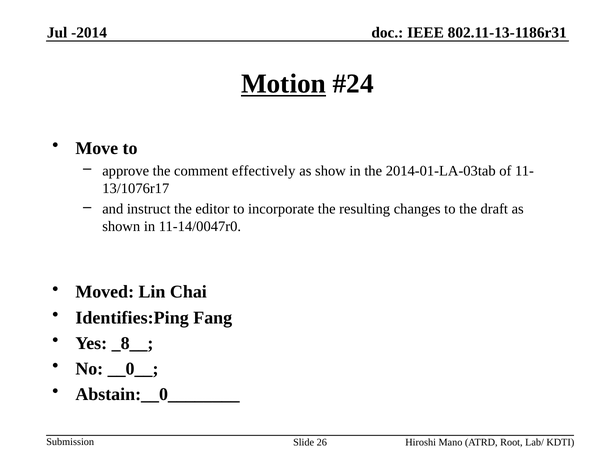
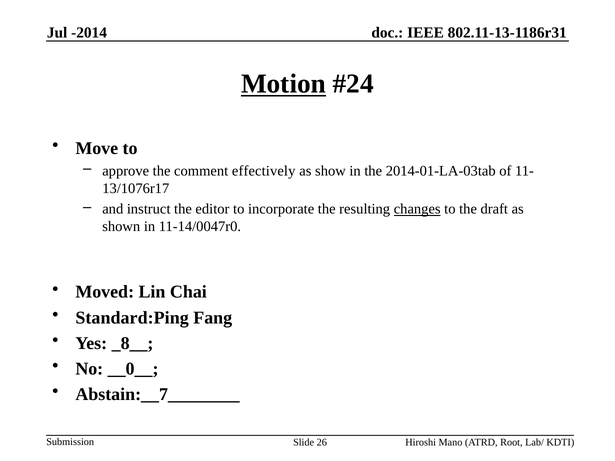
changes underline: none -> present (417, 209)
Identifies:Ping: Identifies:Ping -> Standard:Ping (132, 318)
Abstain:__0________: Abstain:__0________ -> Abstain:__7________ (158, 395)
